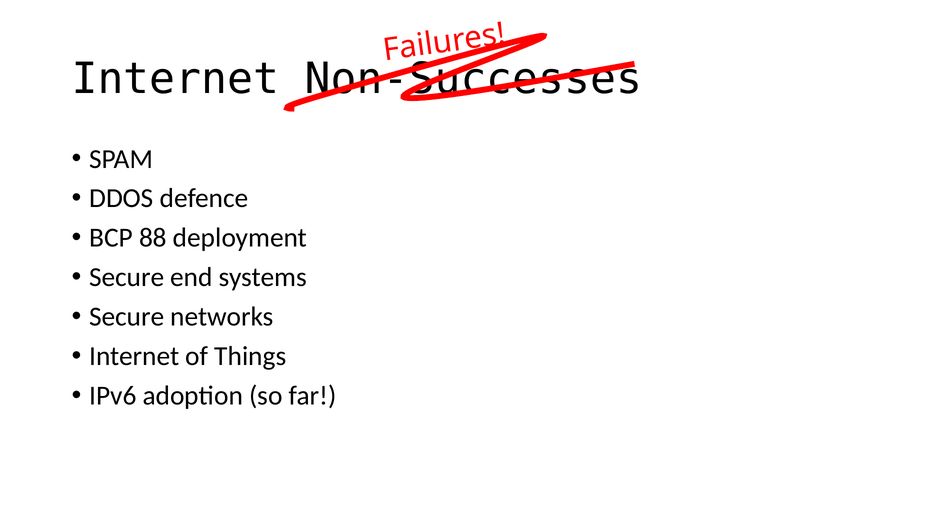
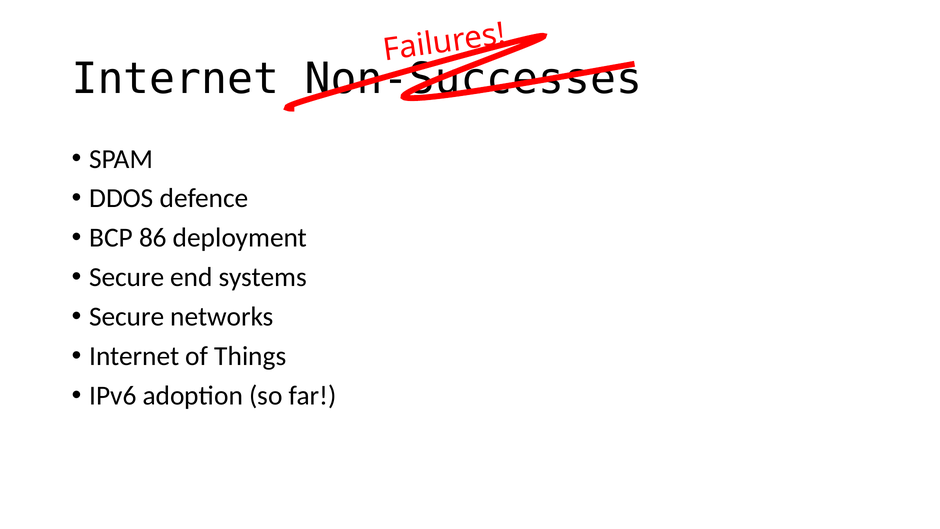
88: 88 -> 86 (153, 238)
